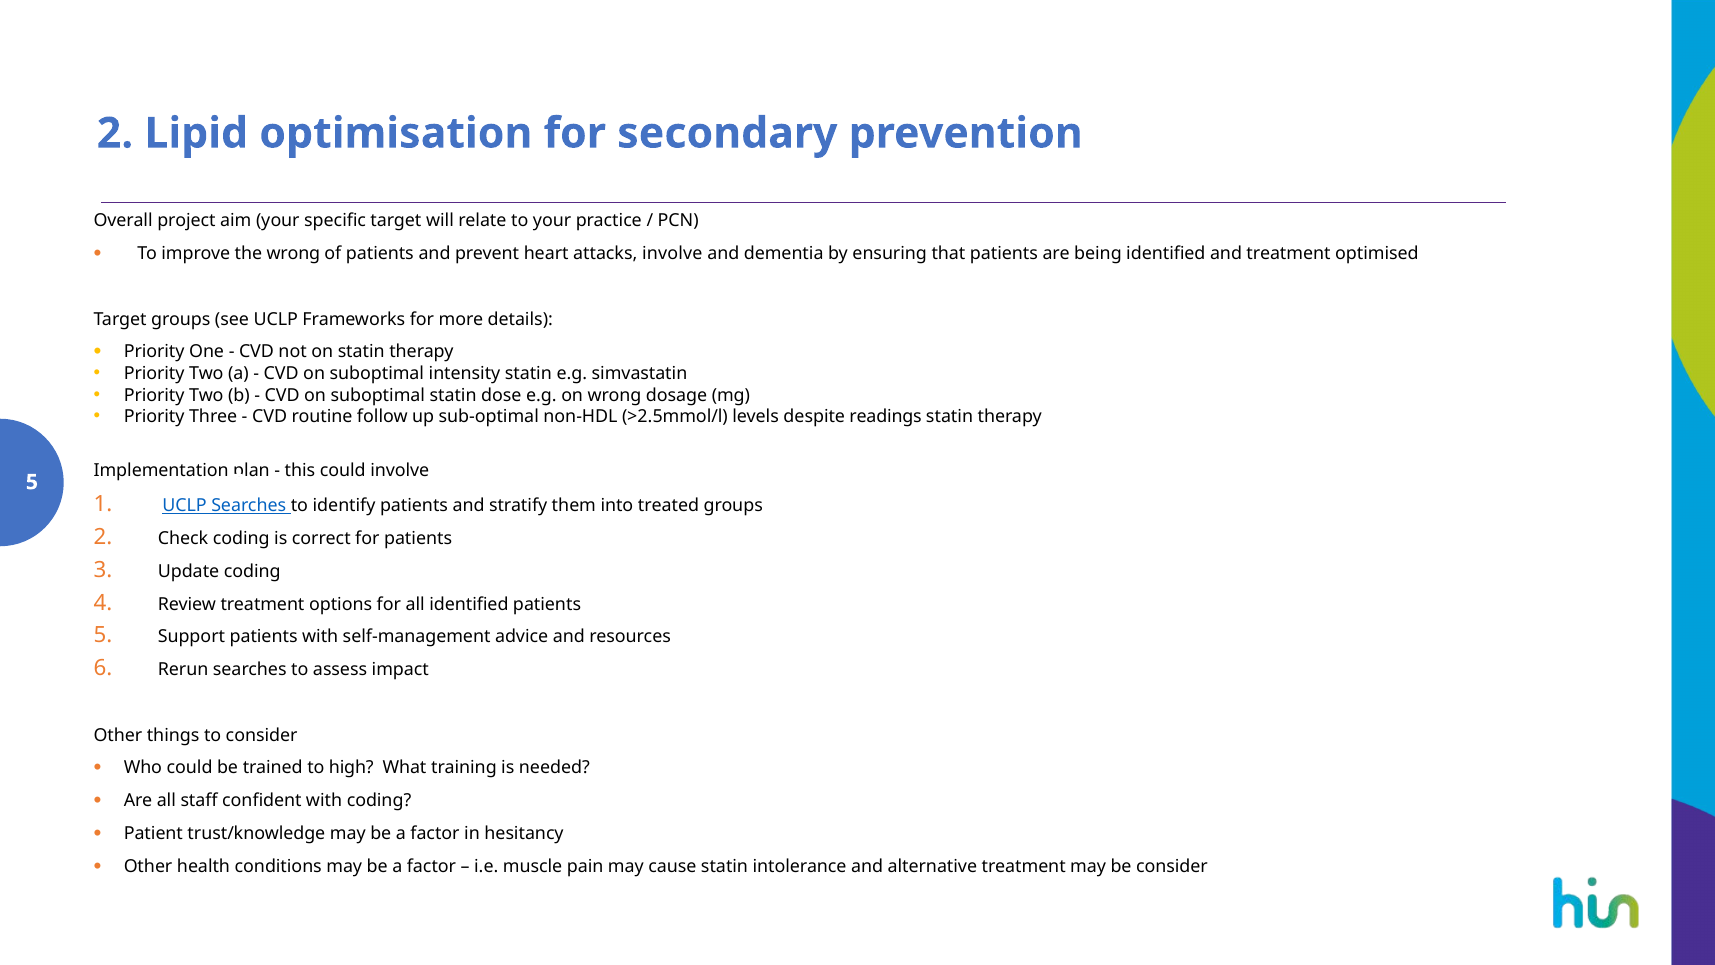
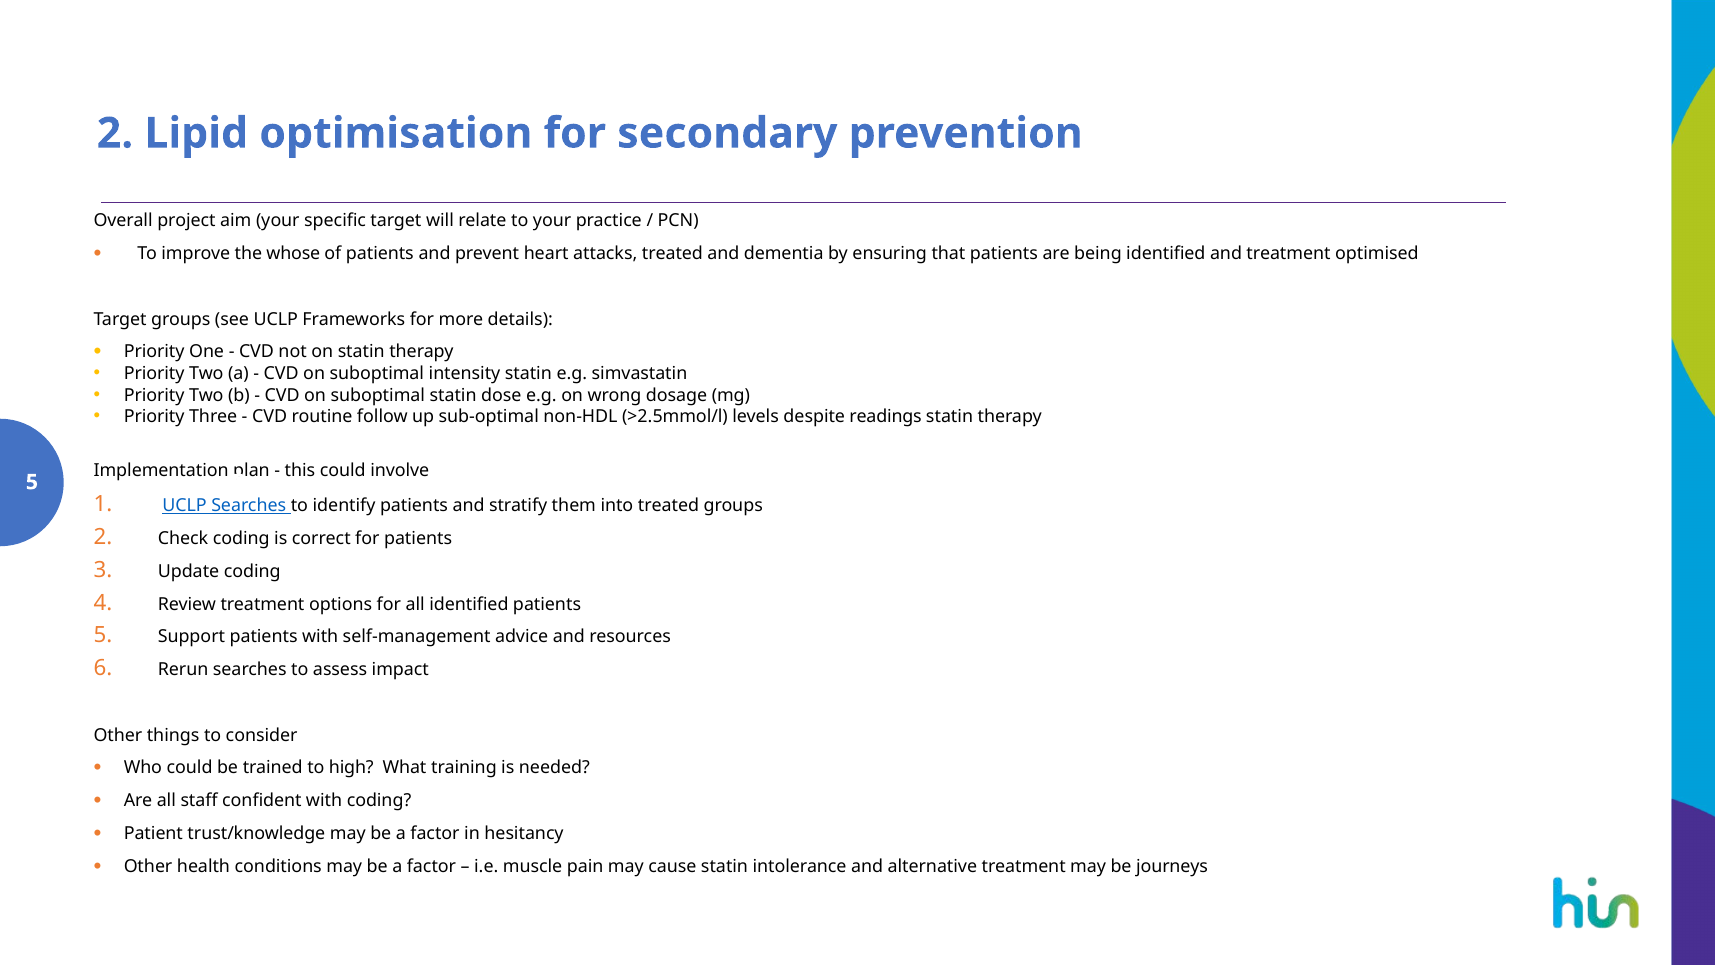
the wrong: wrong -> whose (293, 254)
attacks involve: involve -> treated (672, 254)
be consider: consider -> journeys (1172, 866)
